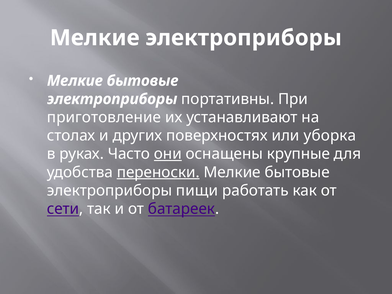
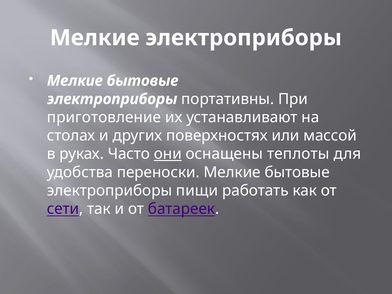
уборка: уборка -> массой (330, 136)
крупные: крупные -> теплоты (298, 154)
переноски underline: present -> none (158, 172)
